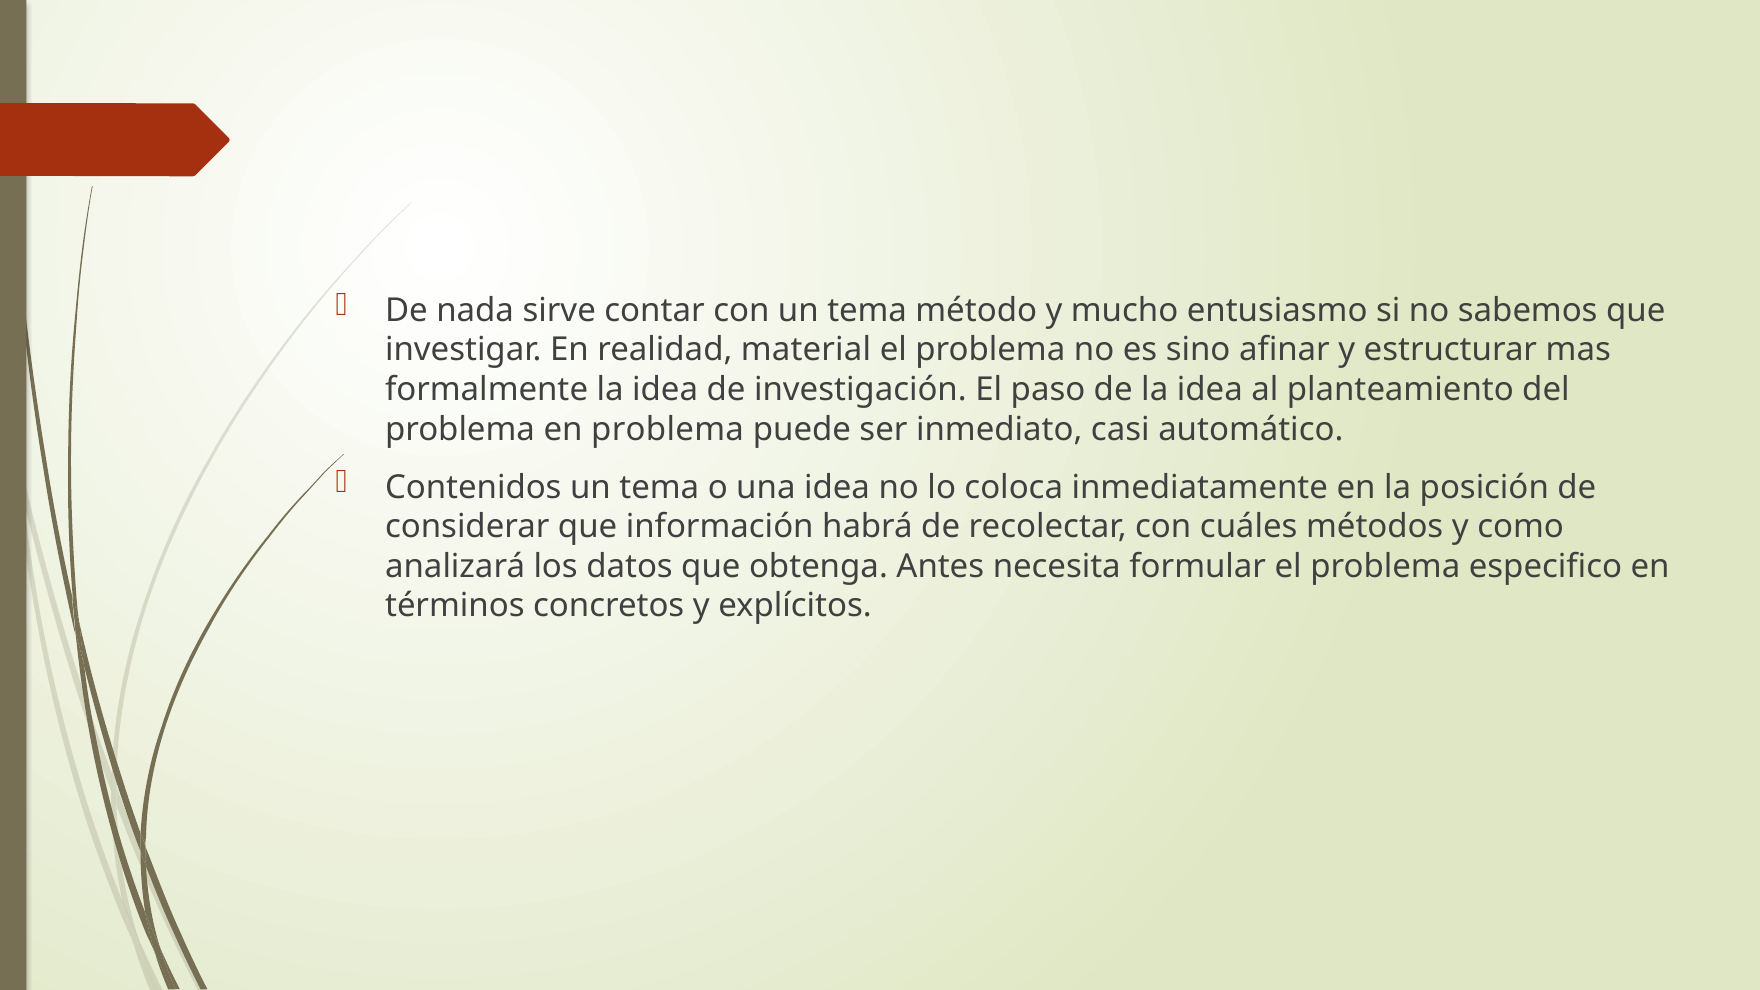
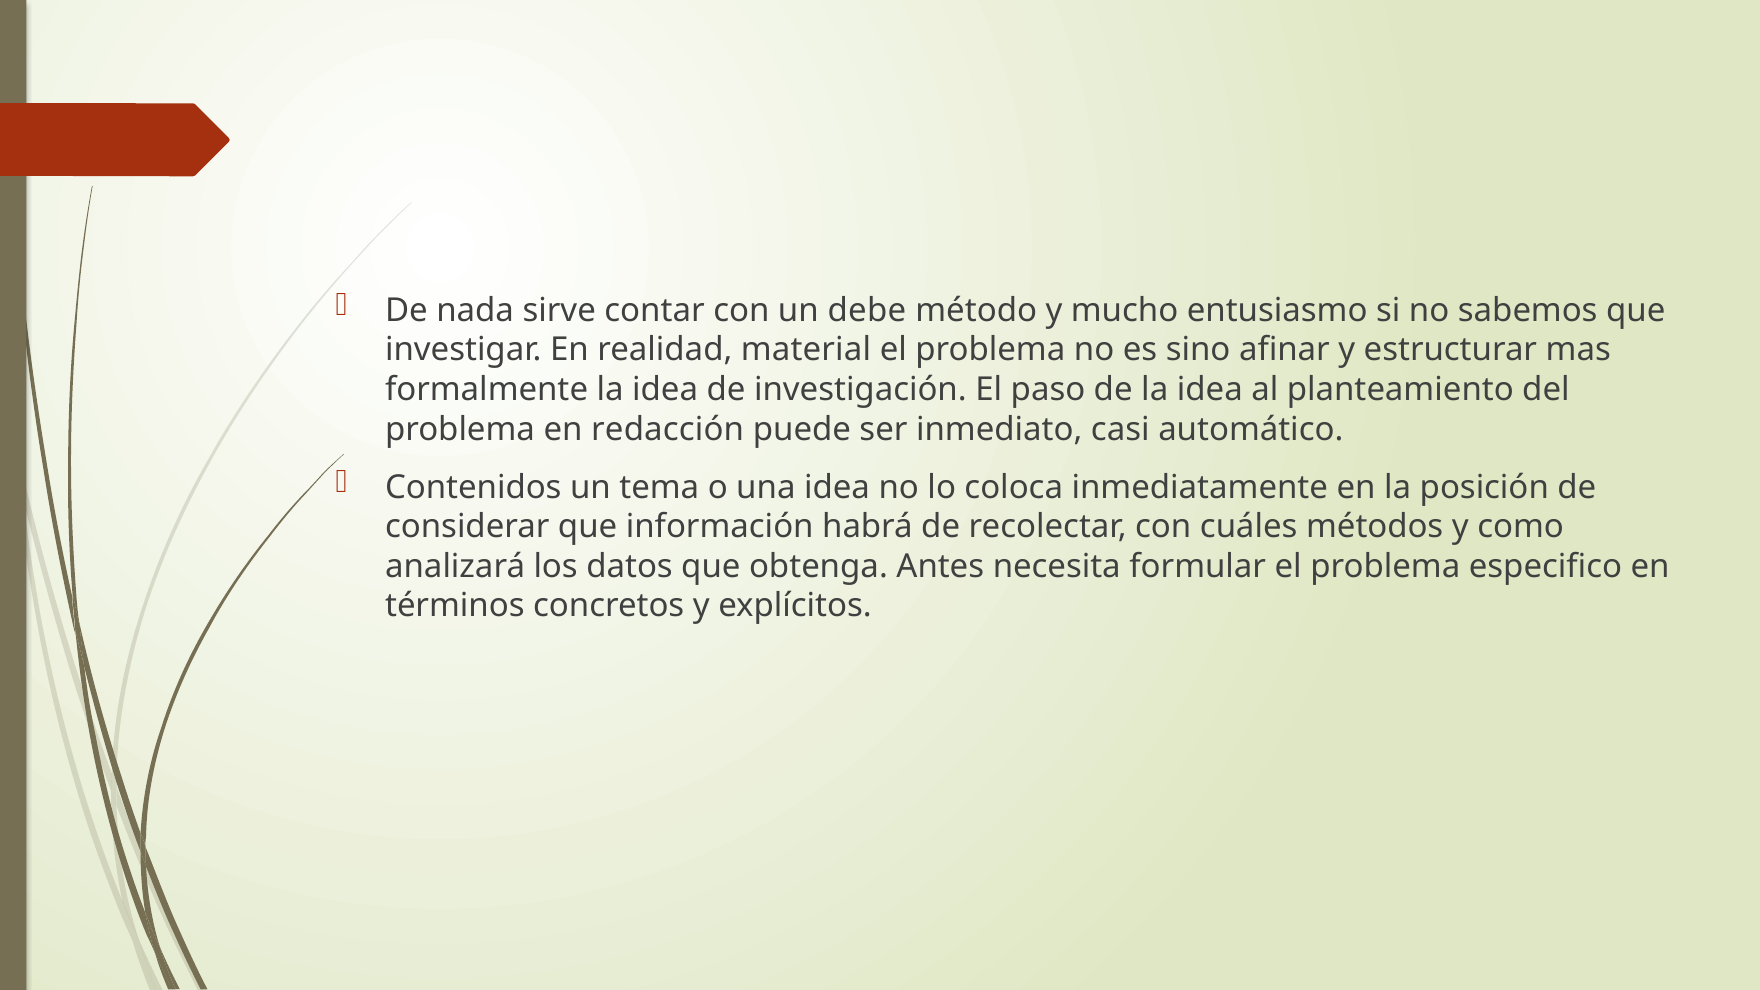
con un tema: tema -> debe (867, 310)
en problema: problema -> redacción (668, 429)
